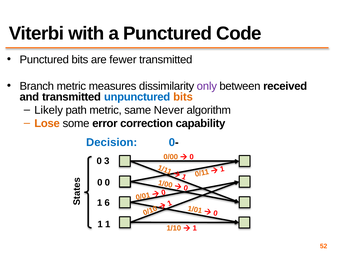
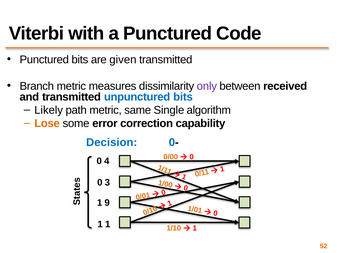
fewer: fewer -> given (123, 60)
bits colour: orange -> blue (183, 97)
Never: Never -> Single (169, 110)
3: 3 -> 4 (107, 161)
0 0: 0 -> 3 (107, 182)
6: 6 -> 9 (107, 203)
